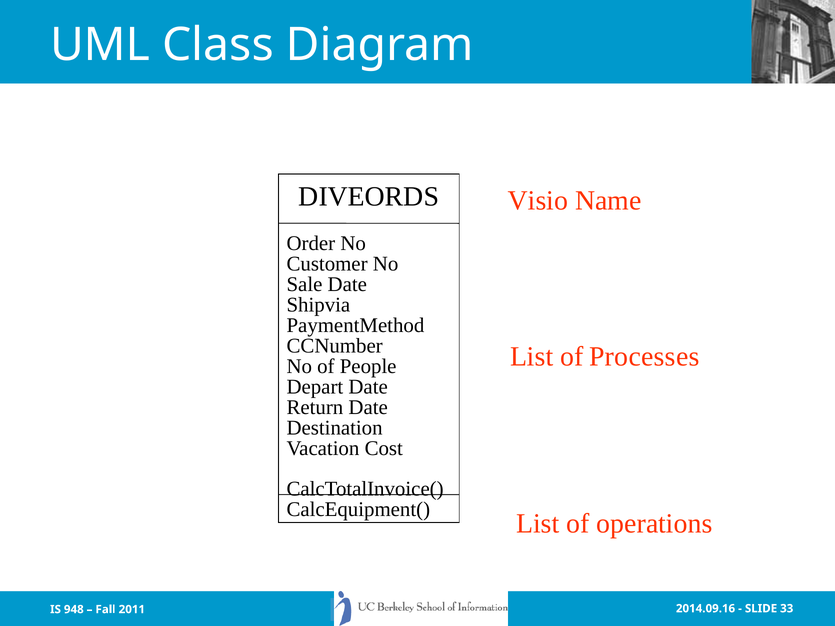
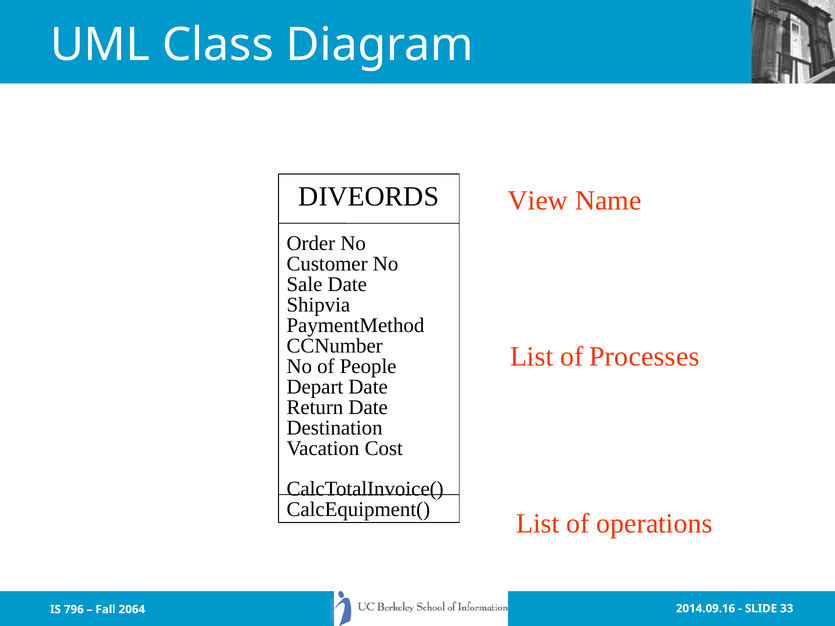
Visio: Visio -> View (538, 200)
948: 948 -> 796 (74, 610)
2011: 2011 -> 2064 (132, 610)
